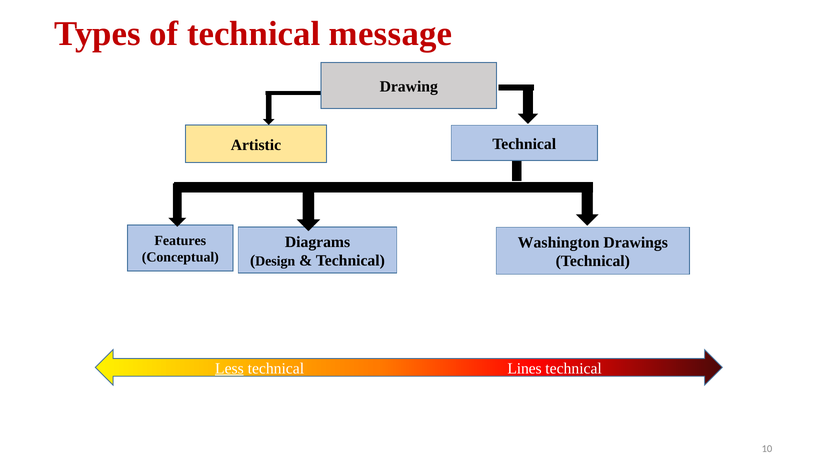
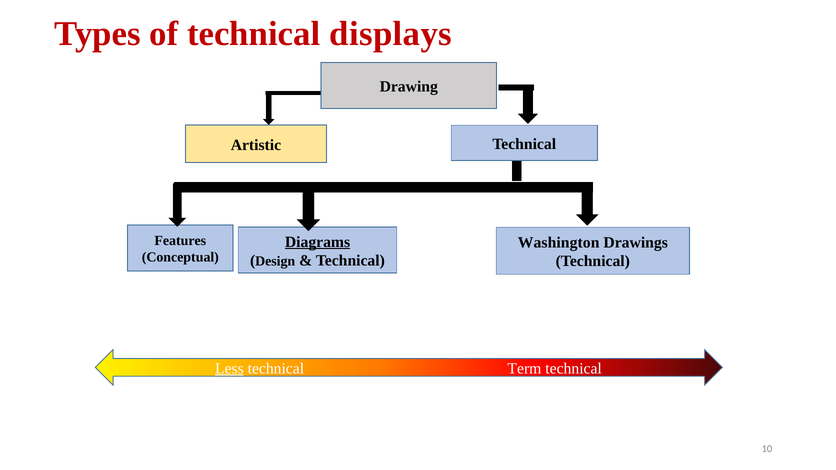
message: message -> displays (391, 34)
Diagrams underline: none -> present (318, 242)
Lines: Lines -> Term (524, 369)
